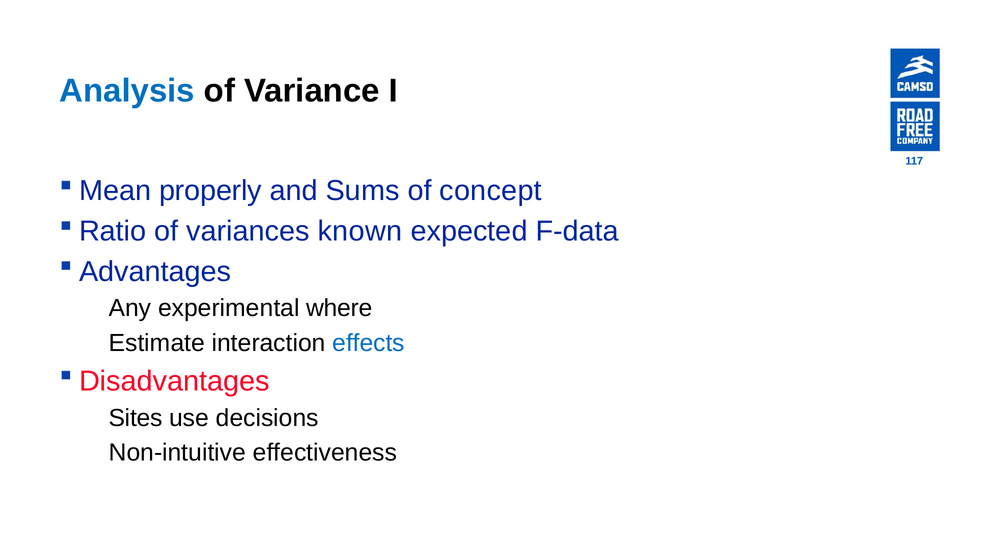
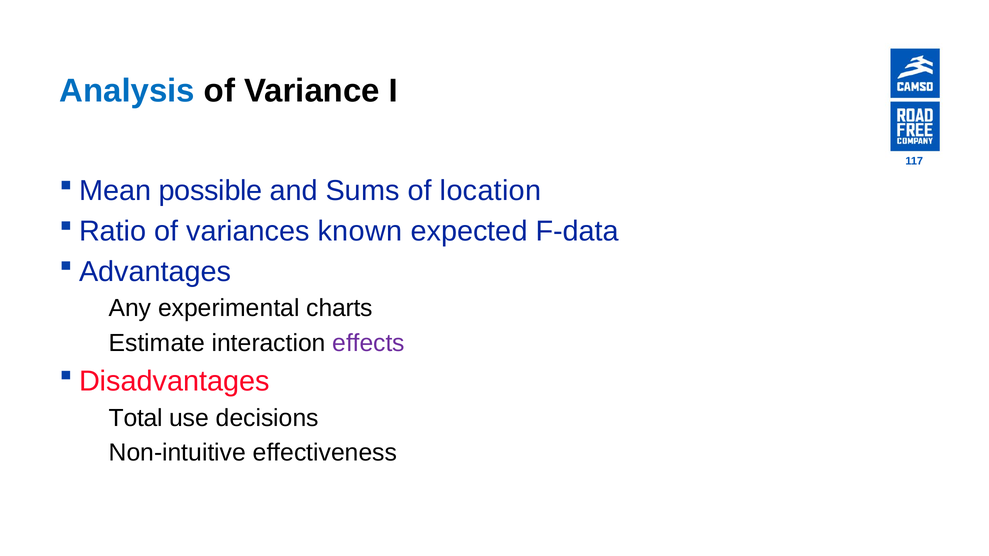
properly: properly -> possible (211, 191)
concept: concept -> location (491, 191)
where: where -> charts (340, 309)
effects colour: blue -> purple (369, 343)
Sites: Sites -> Total (136, 418)
